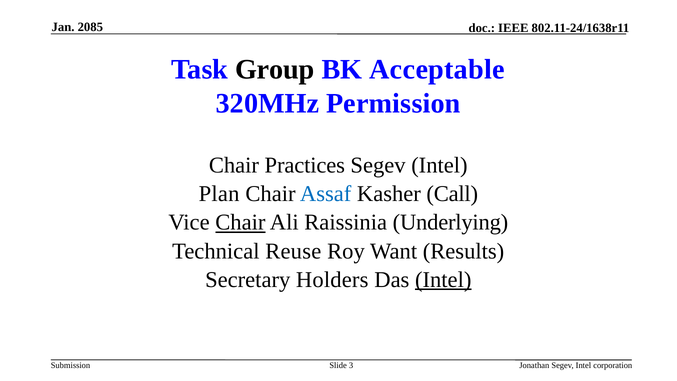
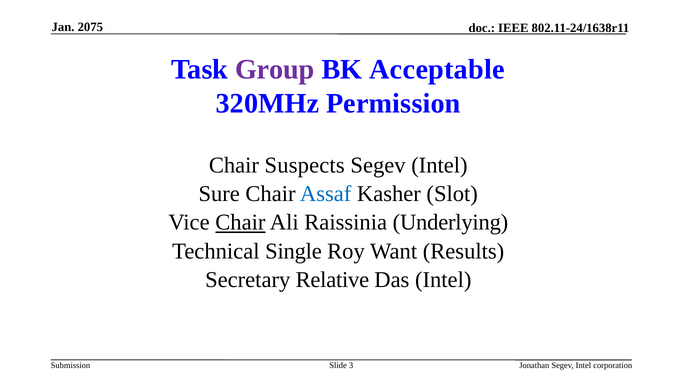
2085: 2085 -> 2075 (90, 27)
Group colour: black -> purple (275, 69)
Practices: Practices -> Suspects (305, 165)
Plan: Plan -> Sure (219, 194)
Call: Call -> Slot (452, 194)
Reuse: Reuse -> Single (293, 251)
Holders: Holders -> Relative (332, 280)
Intel underline: present -> none (443, 280)
